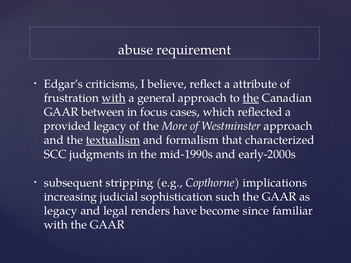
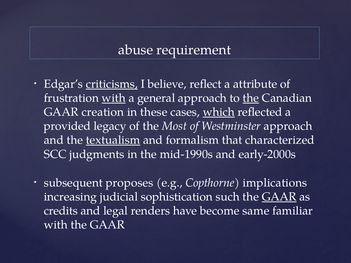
criticisms underline: none -> present (112, 84)
between: between -> creation (103, 112)
focus: focus -> these (154, 112)
which underline: none -> present (219, 112)
More: More -> Most (174, 126)
stripping: stripping -> proposes (129, 183)
GAAR underline: none -> present (279, 197)
legacy: legacy -> credits (61, 211)
since: since -> same (256, 211)
